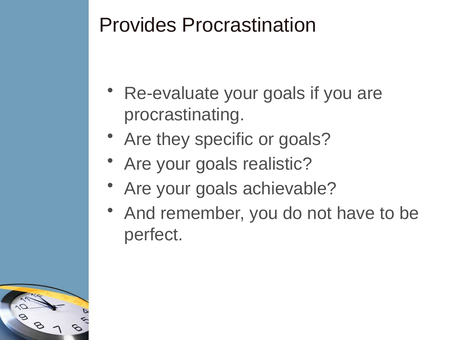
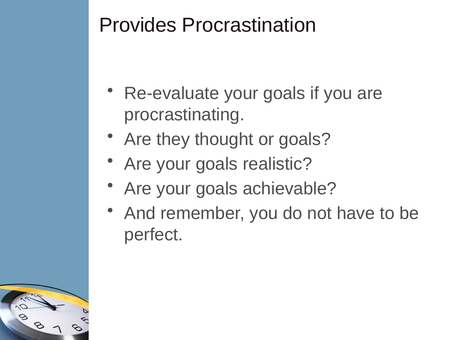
specific: specific -> thought (224, 139)
